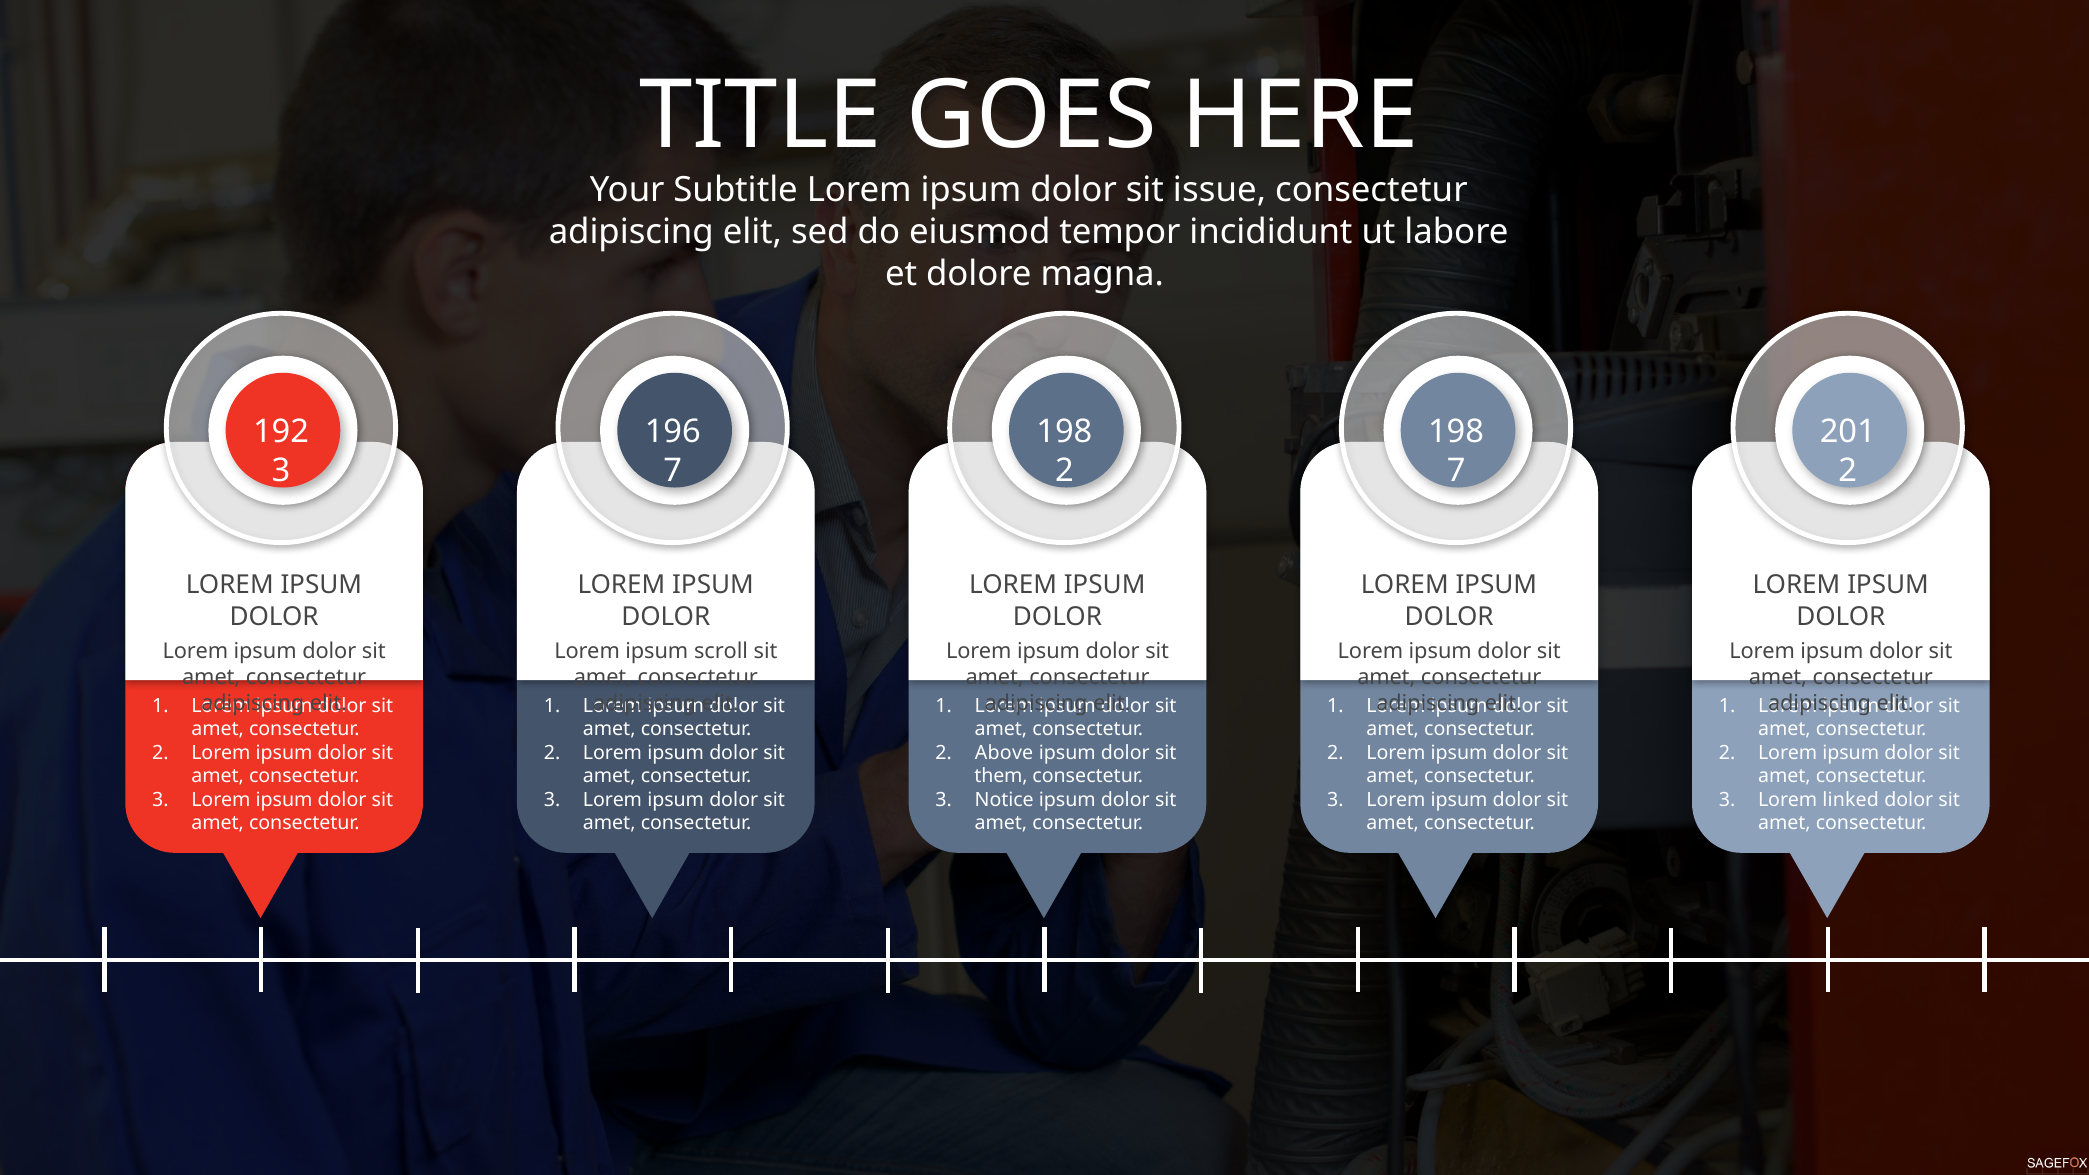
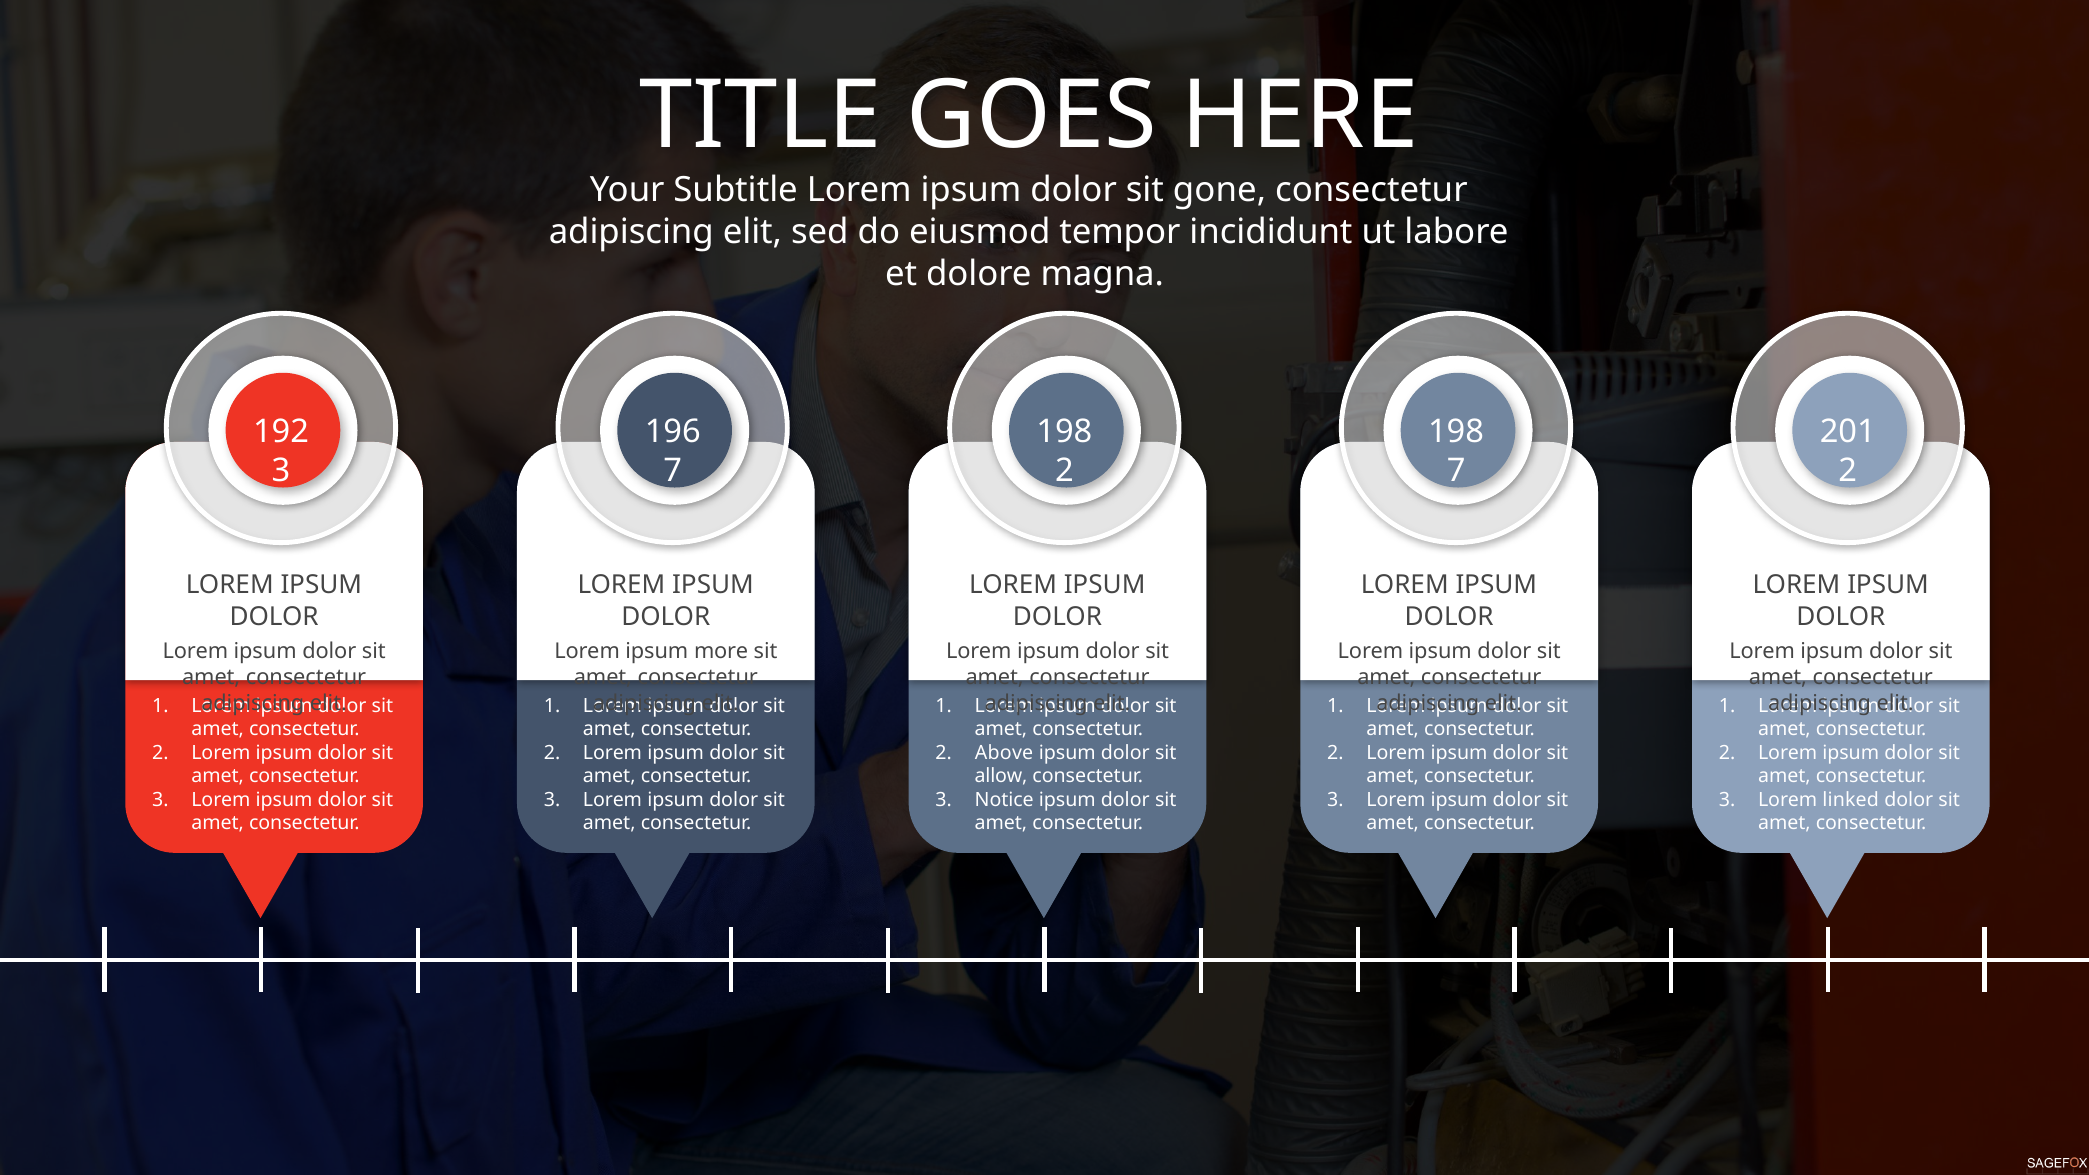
issue: issue -> gone (1220, 190)
scroll: scroll -> more (721, 651)
them: them -> allow (1001, 776)
